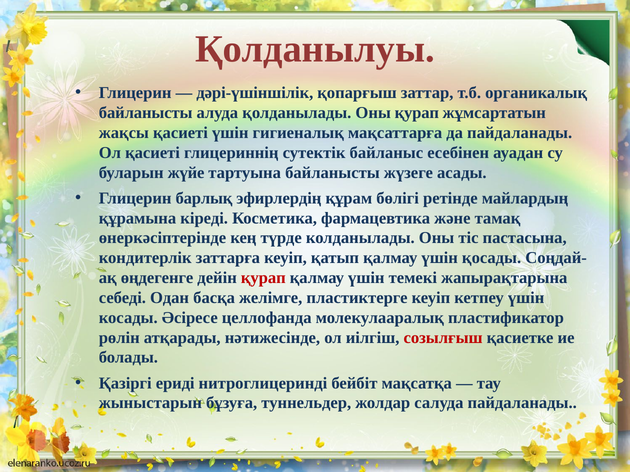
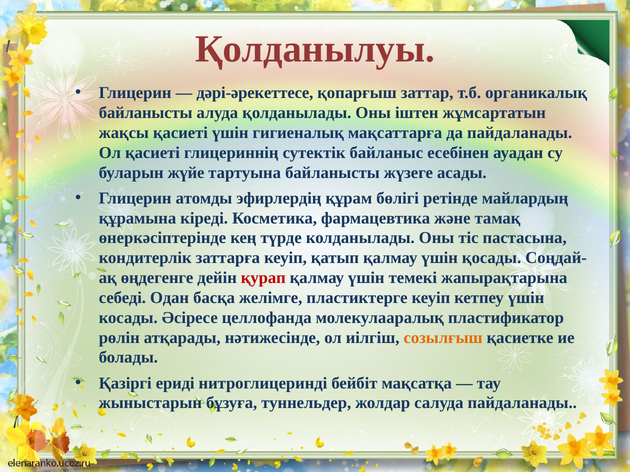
дәрі-үшіншілік: дәрі-үшіншілік -> дәрі-әрекеттесе (255, 93)
Оны қурап: қурап -> іштен (417, 113)
барлық: барлық -> атомды (204, 198)
созылғыш colour: red -> orange (443, 338)
